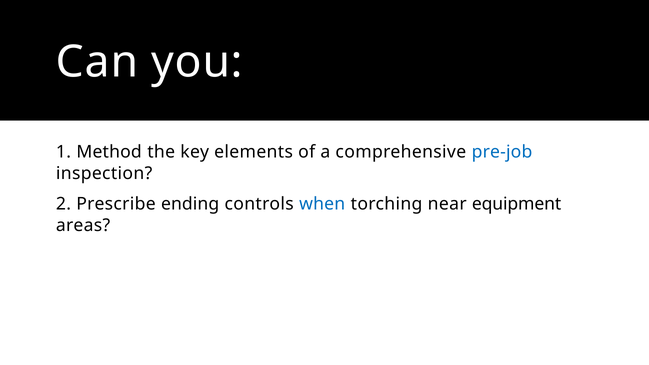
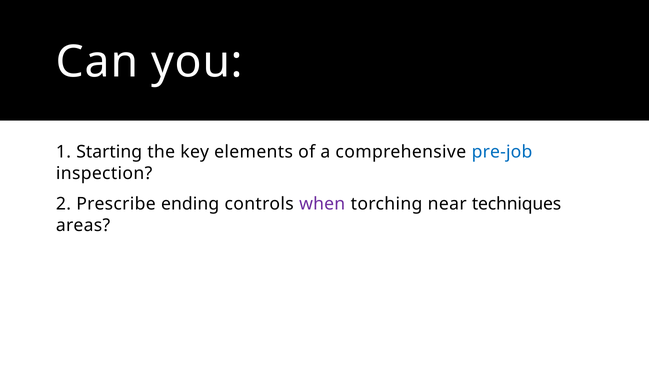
Method: Method -> Starting (109, 152)
when colour: blue -> purple (322, 204)
equipment: equipment -> techniques (517, 204)
